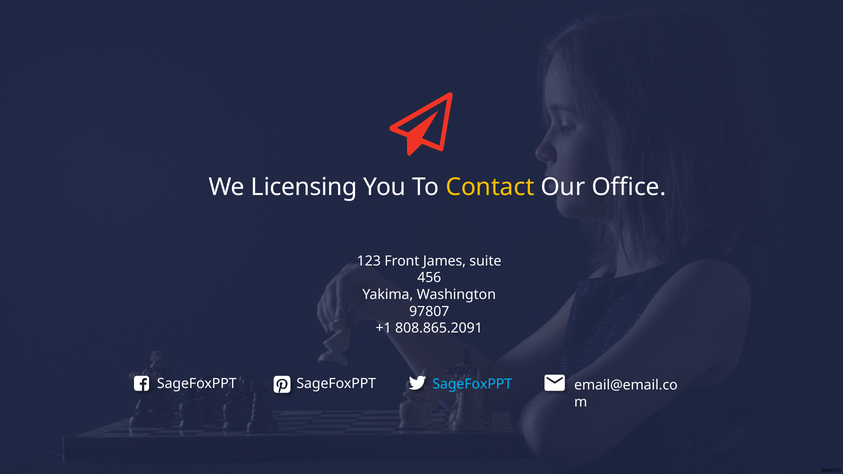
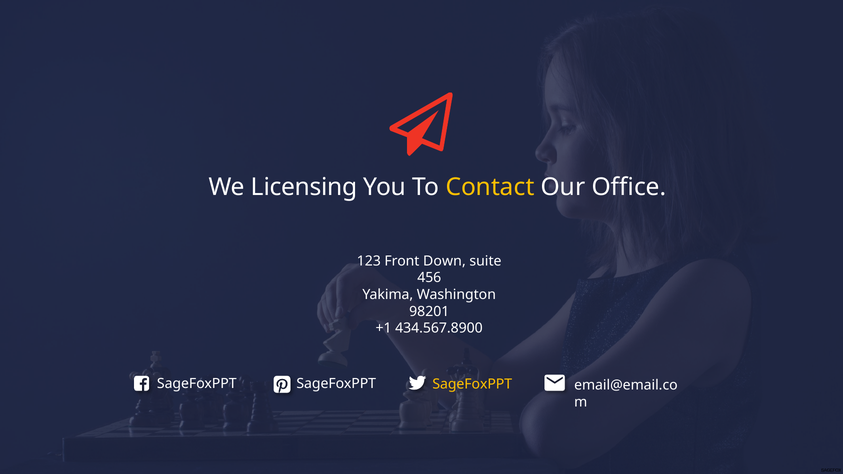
James: James -> Down (444, 261)
97807: 97807 -> 98201 (429, 312)
808.865.2091: 808.865.2091 -> 434.567.8900 (439, 328)
SageFoxPPT colour: light blue -> yellow (472, 384)
